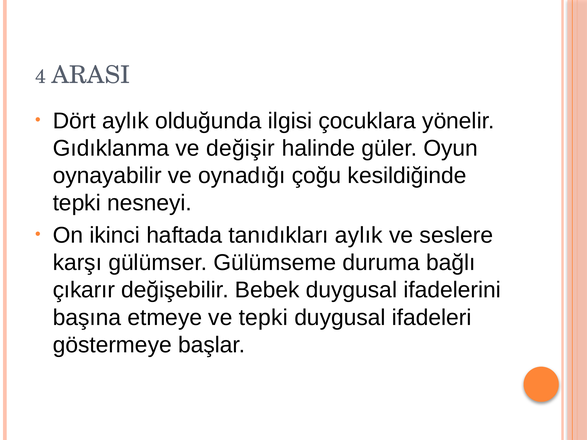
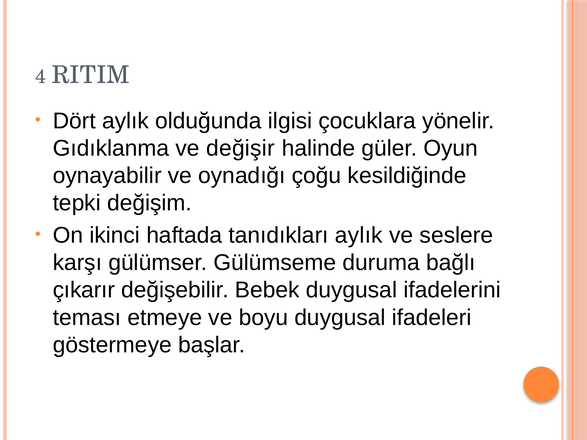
ARASI: ARASI -> RITIM (91, 75)
nesneyi: nesneyi -> değişim (149, 203)
başına: başına -> teması (87, 318)
ve tepki: tepki -> boyu (263, 318)
